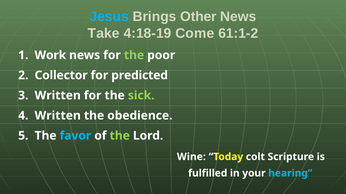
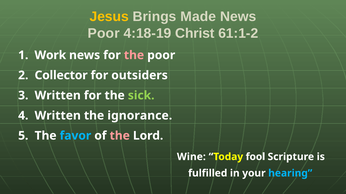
Jesus colour: light blue -> yellow (109, 17)
Other: Other -> Made (198, 17)
Take: Take -> Poor (104, 33)
Come: Come -> Christ (195, 33)
the colour: light green -> pink (134, 55)
predicted: predicted -> outsiders (140, 76)
obedience: obedience -> ignorance (140, 116)
the colour: light green -> pink (120, 136)
colt: colt -> fool (255, 157)
